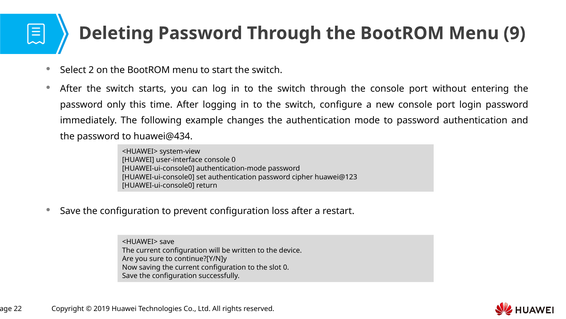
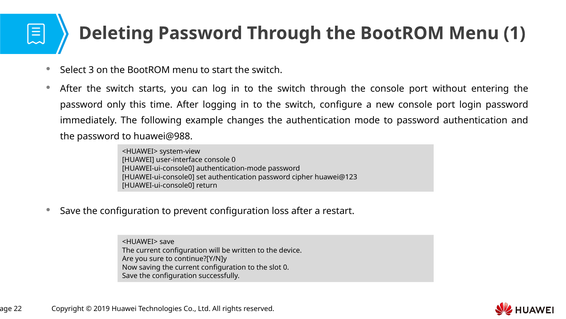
9: 9 -> 1 (515, 33)
2: 2 -> 3 (91, 70)
huawei@434: huawei@434 -> huawei@988 (163, 136)
